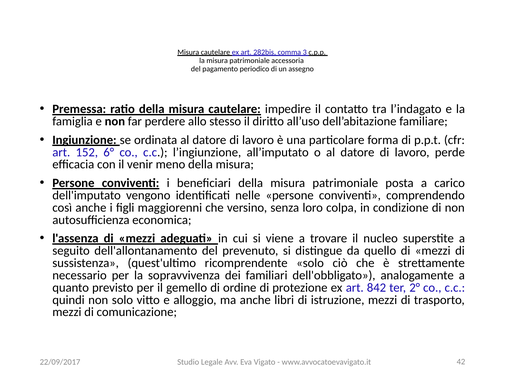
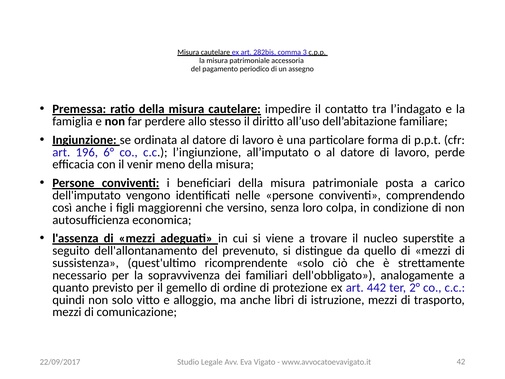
152: 152 -> 196 (87, 152)
842: 842 -> 442 (376, 287)
